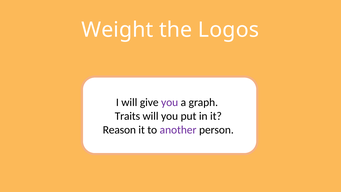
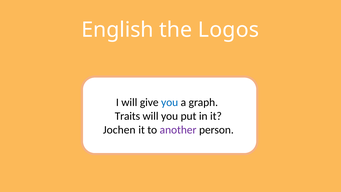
Weight: Weight -> English (117, 30)
you colour: purple -> blue (170, 102)
Reason: Reason -> Jochen (119, 130)
